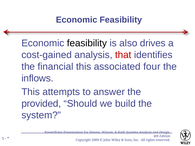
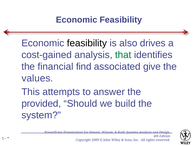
that colour: red -> green (123, 55)
financial this: this -> find (84, 67)
four: four -> give (152, 67)
inflows: inflows -> values (37, 78)
